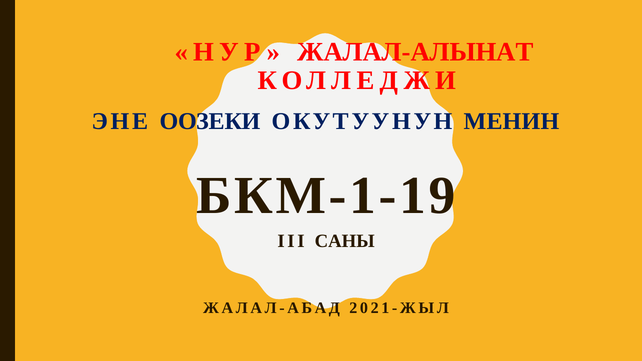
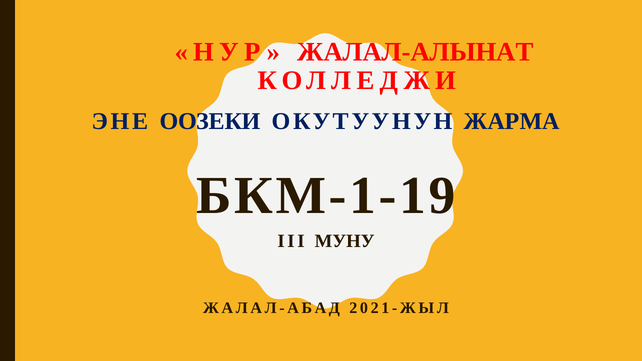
МЕНИН: МЕНИН -> ЖАРМА (512, 121)
САНЫ: САНЫ -> МУНУ (345, 241)
